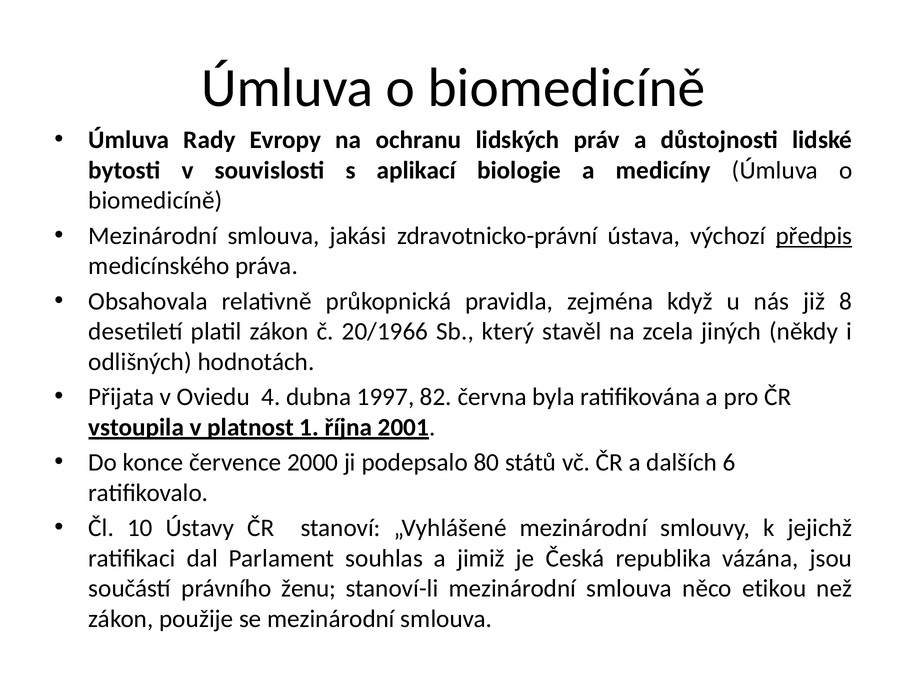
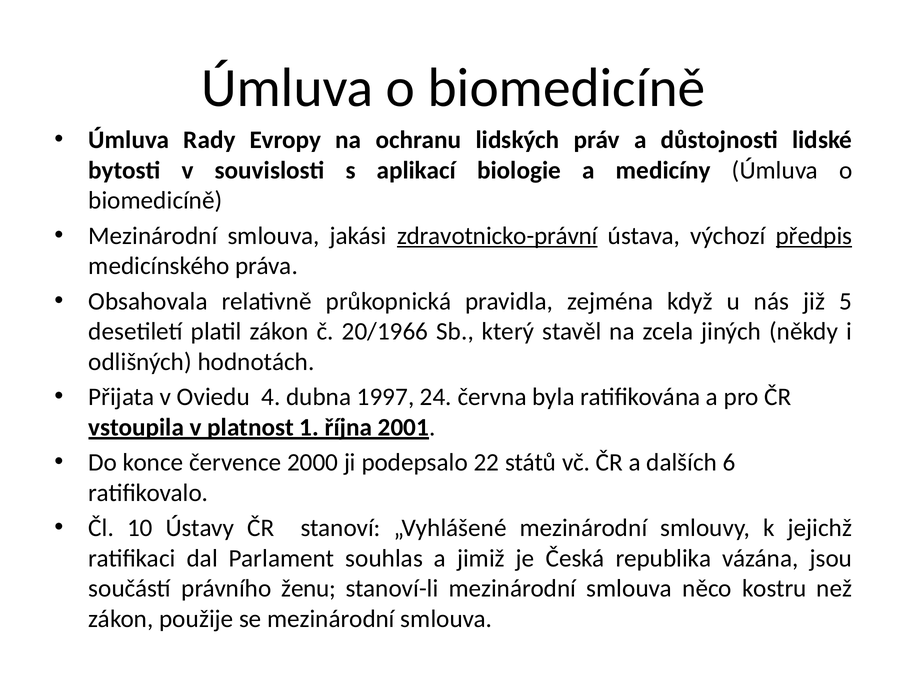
zdravotnicko-právní underline: none -> present (497, 236)
8: 8 -> 5 (846, 301)
82: 82 -> 24 (436, 397)
80: 80 -> 22 (486, 463)
etikou: etikou -> kostru (774, 589)
